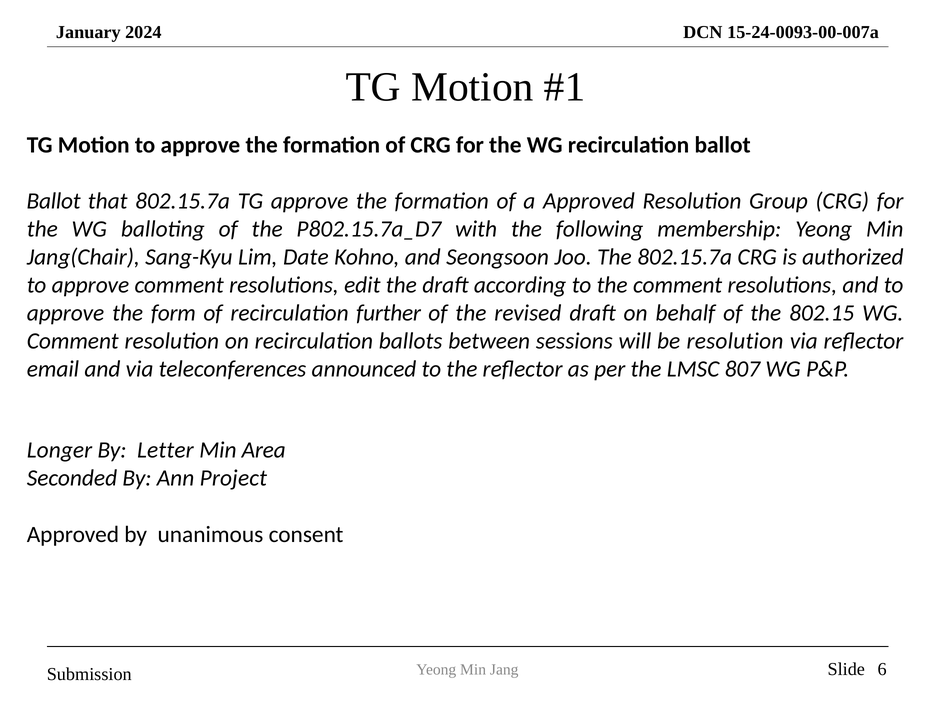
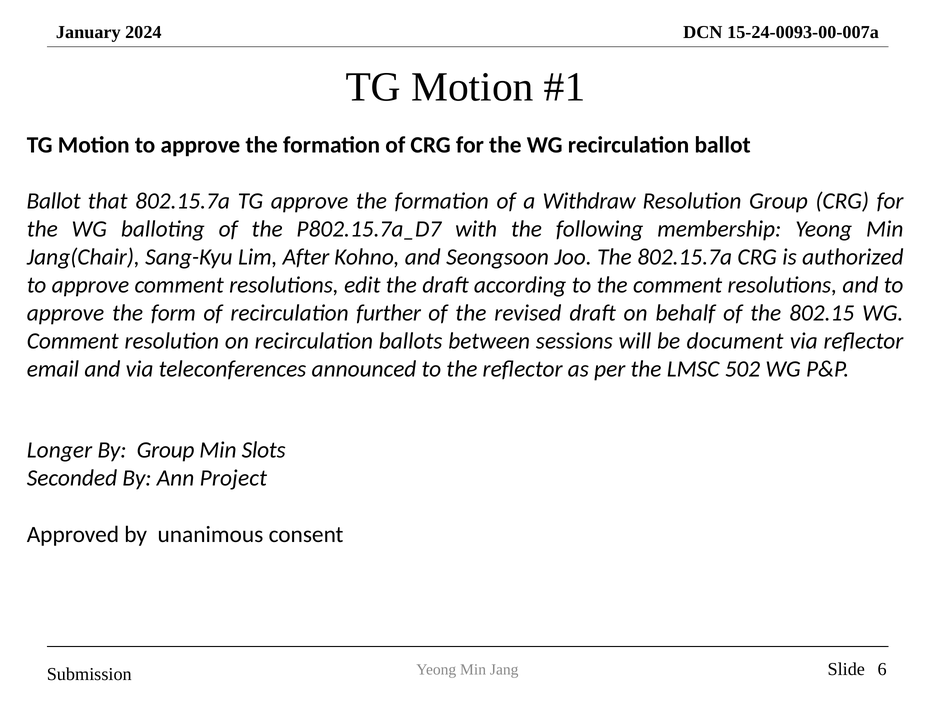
a Approved: Approved -> Withdraw (589, 201)
Date: Date -> After (306, 257)
be resolution: resolution -> document (735, 341)
807: 807 -> 502 (742, 369)
By Letter: Letter -> Group (166, 450)
Area: Area -> Slots (264, 450)
